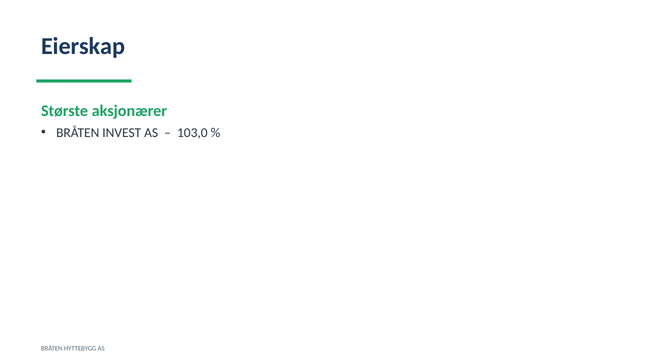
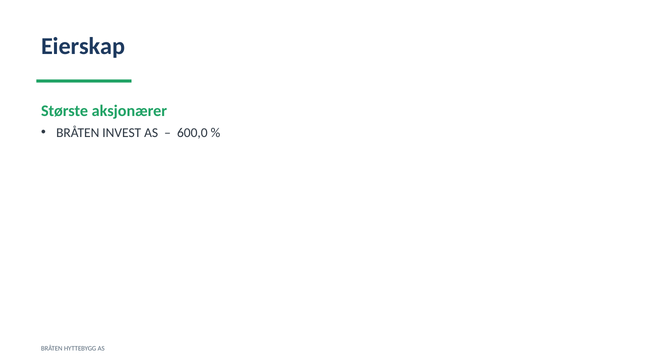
103,0: 103,0 -> 600,0 (192, 133)
